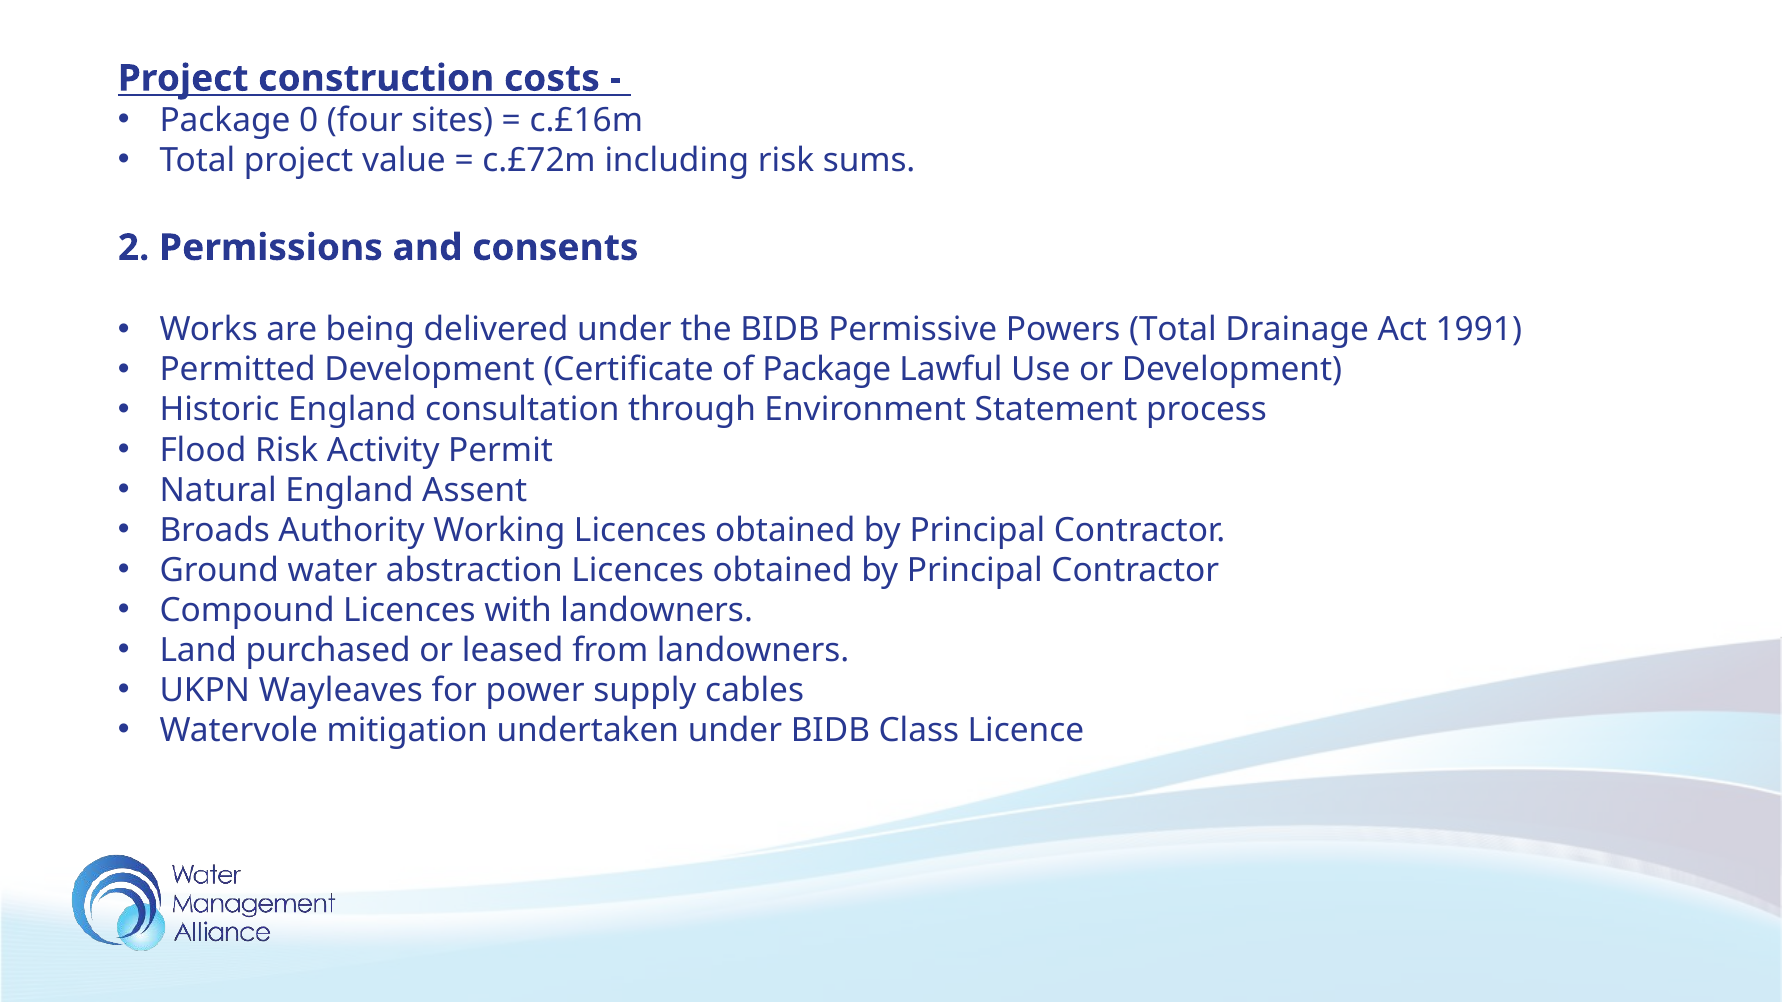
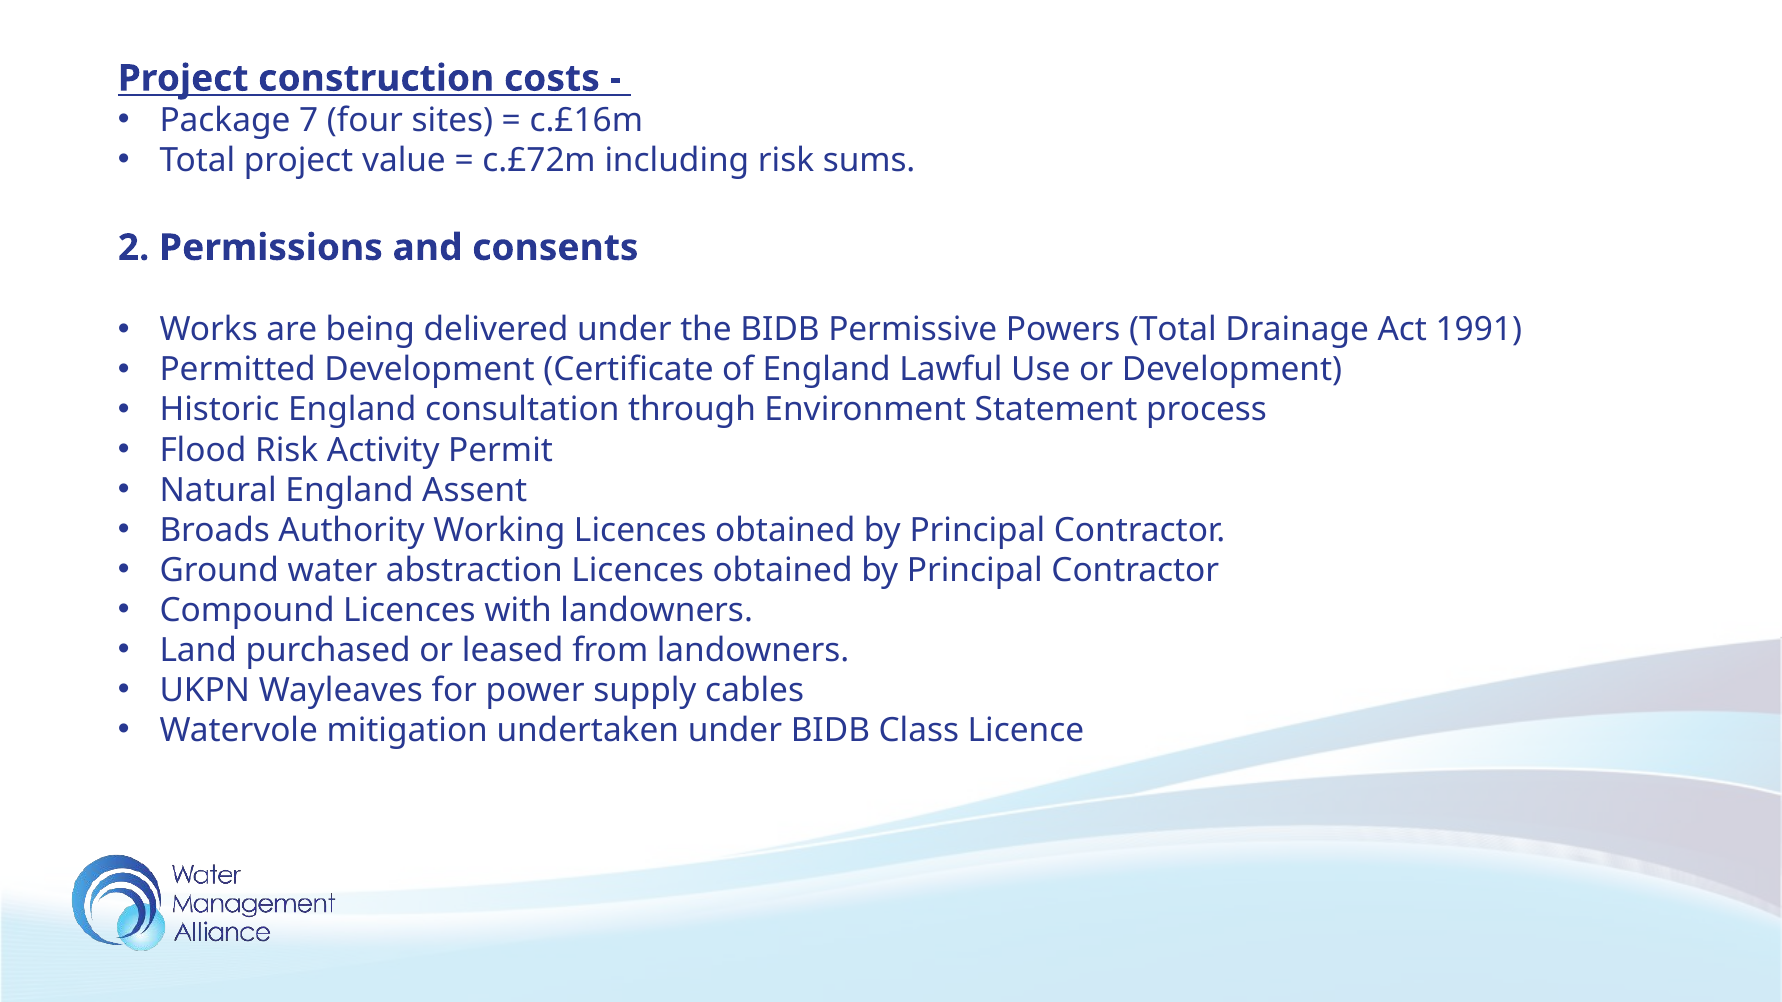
0: 0 -> 7 (309, 121)
of Package: Package -> England (827, 370)
